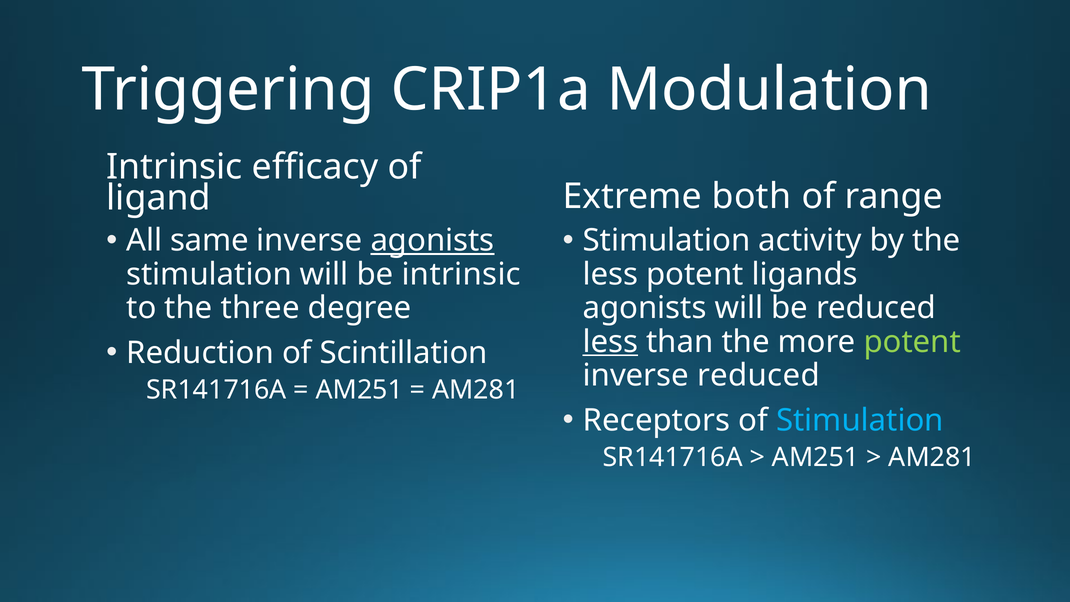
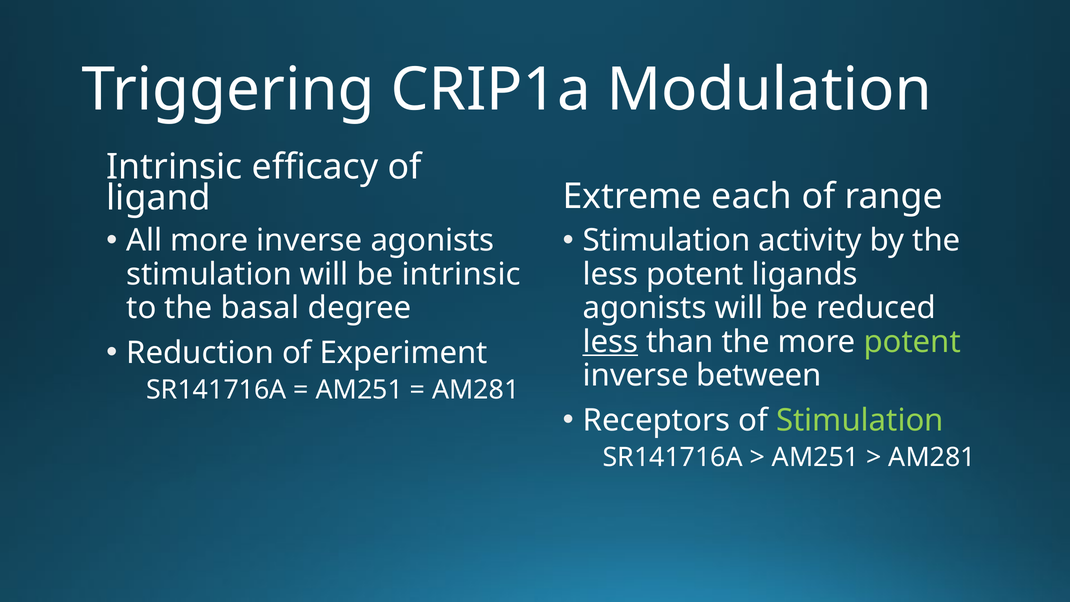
both: both -> each (751, 196)
All same: same -> more (209, 241)
agonists underline: present -> none (432, 241)
three: three -> basal (260, 308)
Scintillation: Scintillation -> Experiment (404, 353)
inverse reduced: reduced -> between (759, 375)
Stimulation colour: light blue -> light green (860, 420)
